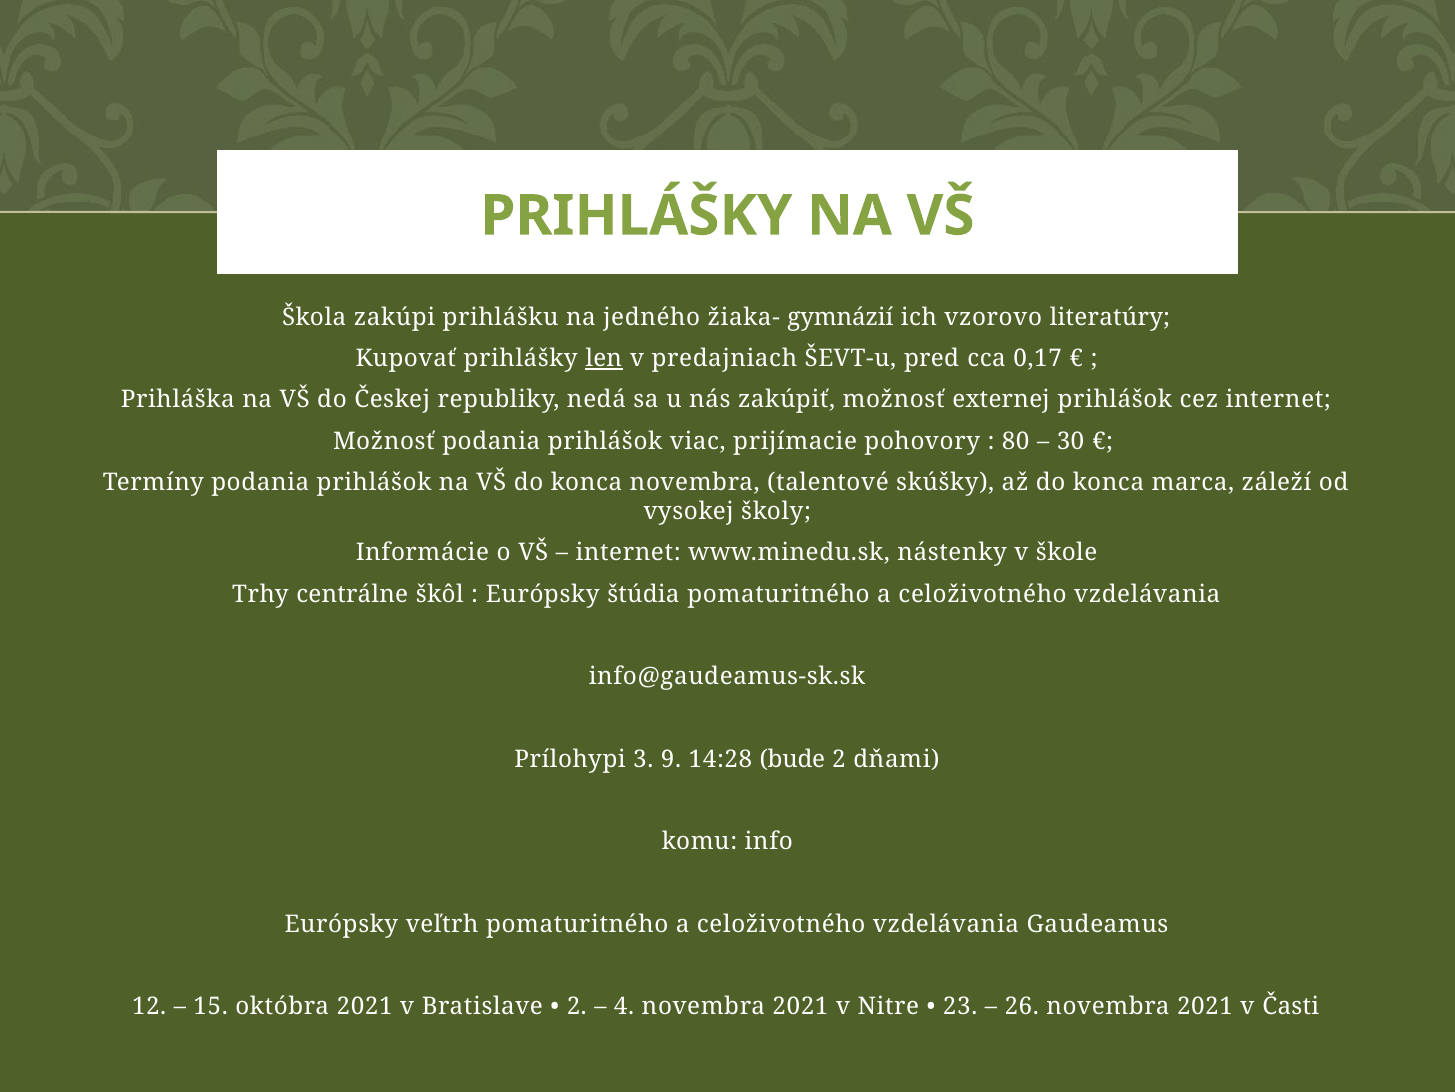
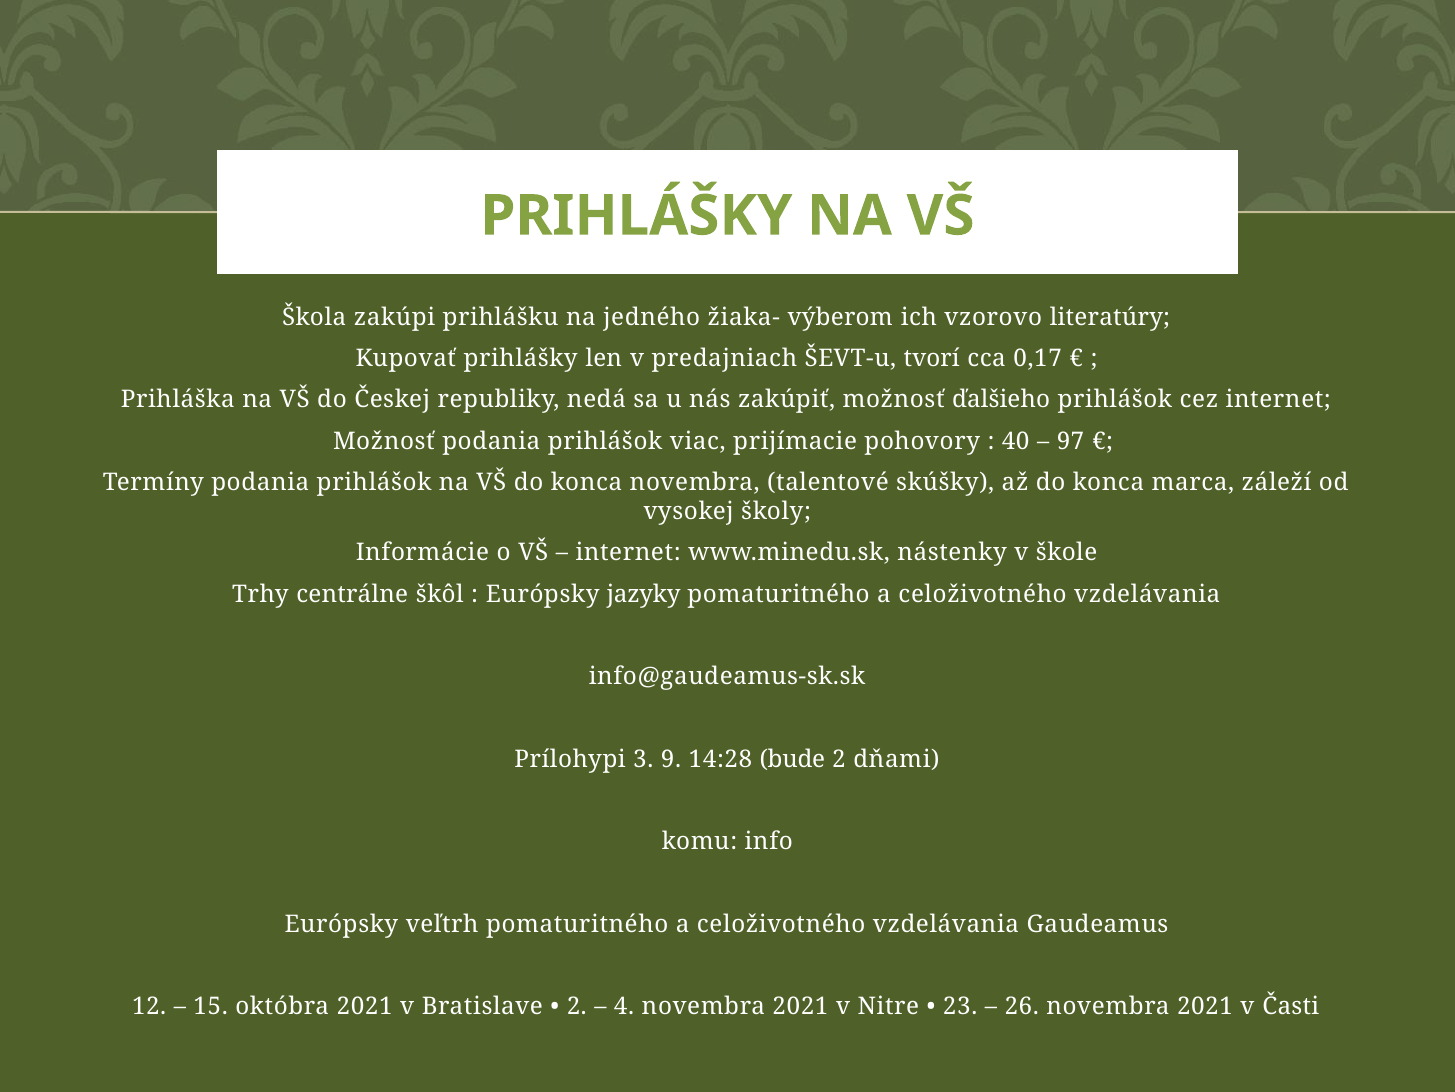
gymnázií: gymnázií -> výberom (840, 317)
len underline: present -> none (604, 358)
pred: pred -> tvorí (932, 358)
externej: externej -> ďalšieho (1001, 400)
80: 80 -> 40 (1016, 441)
30: 30 -> 97 (1071, 441)
štúdia: štúdia -> jazyky (644, 594)
